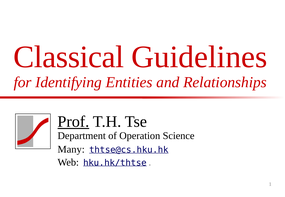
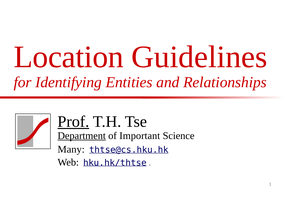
Classical: Classical -> Location (69, 57)
Department underline: none -> present (82, 136)
Operation: Operation -> Important (140, 136)
